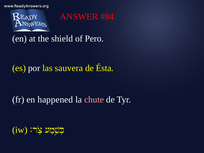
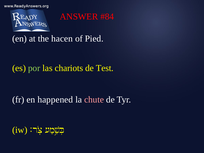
shield: shield -> hacen (62, 39)
Pero: Pero -> Pied (94, 39)
por colour: white -> light green (34, 68)
sauvera: sauvera -> chariots (69, 68)
Ésta: Ésta -> Test (105, 68)
